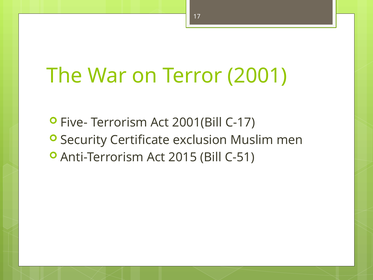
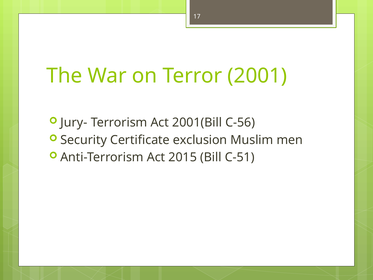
Five-: Five- -> Jury- (74, 122)
C-17: C-17 -> C-56 (240, 122)
